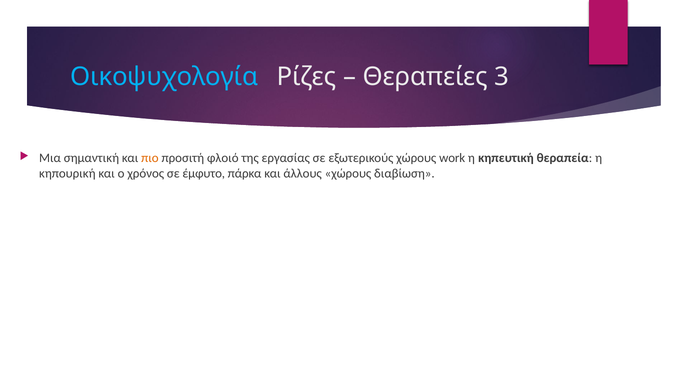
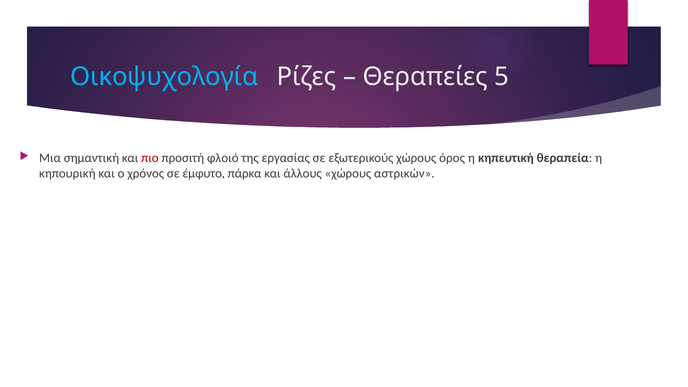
3: 3 -> 5 (502, 77)
πιο colour: orange -> red (150, 158)
work: work -> όρος (452, 158)
διαβίωση: διαβίωση -> αστρικών (404, 174)
